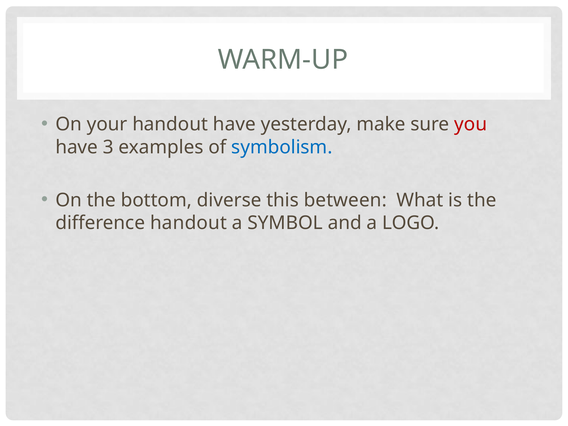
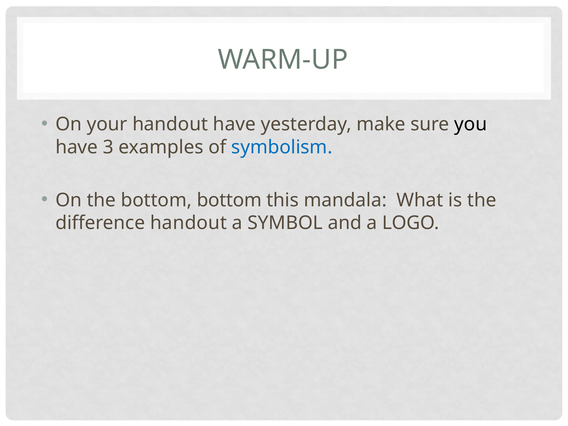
you colour: red -> black (471, 124)
bottom diverse: diverse -> bottom (229, 200)
between: between -> mandala (345, 200)
